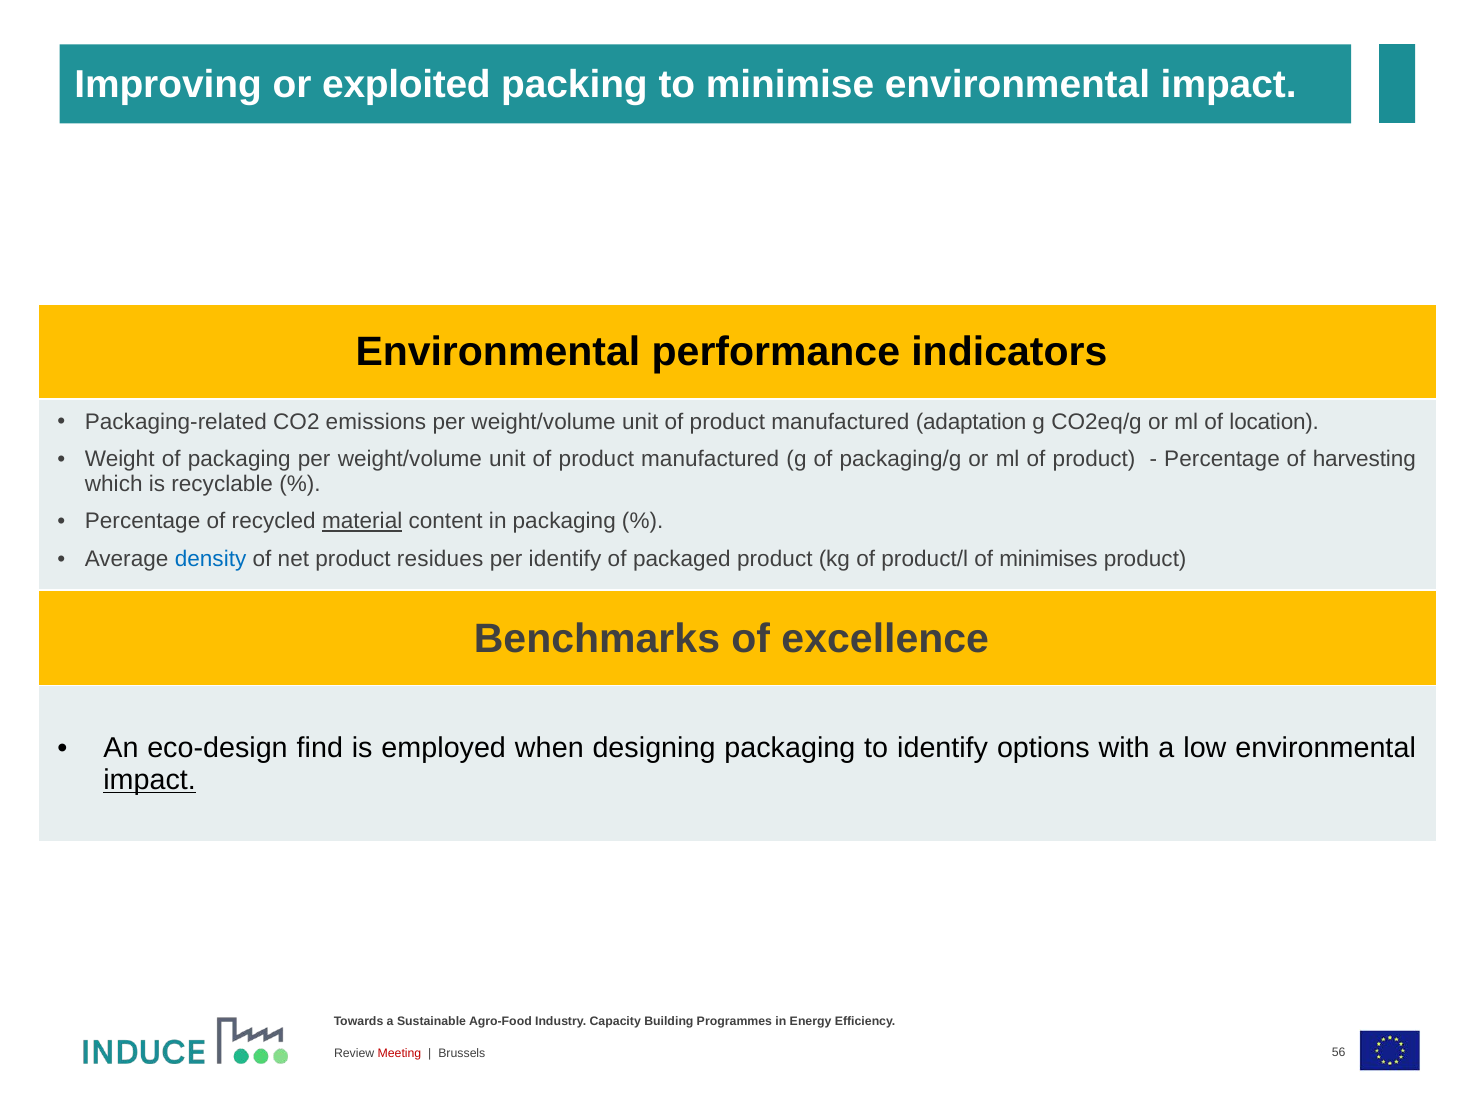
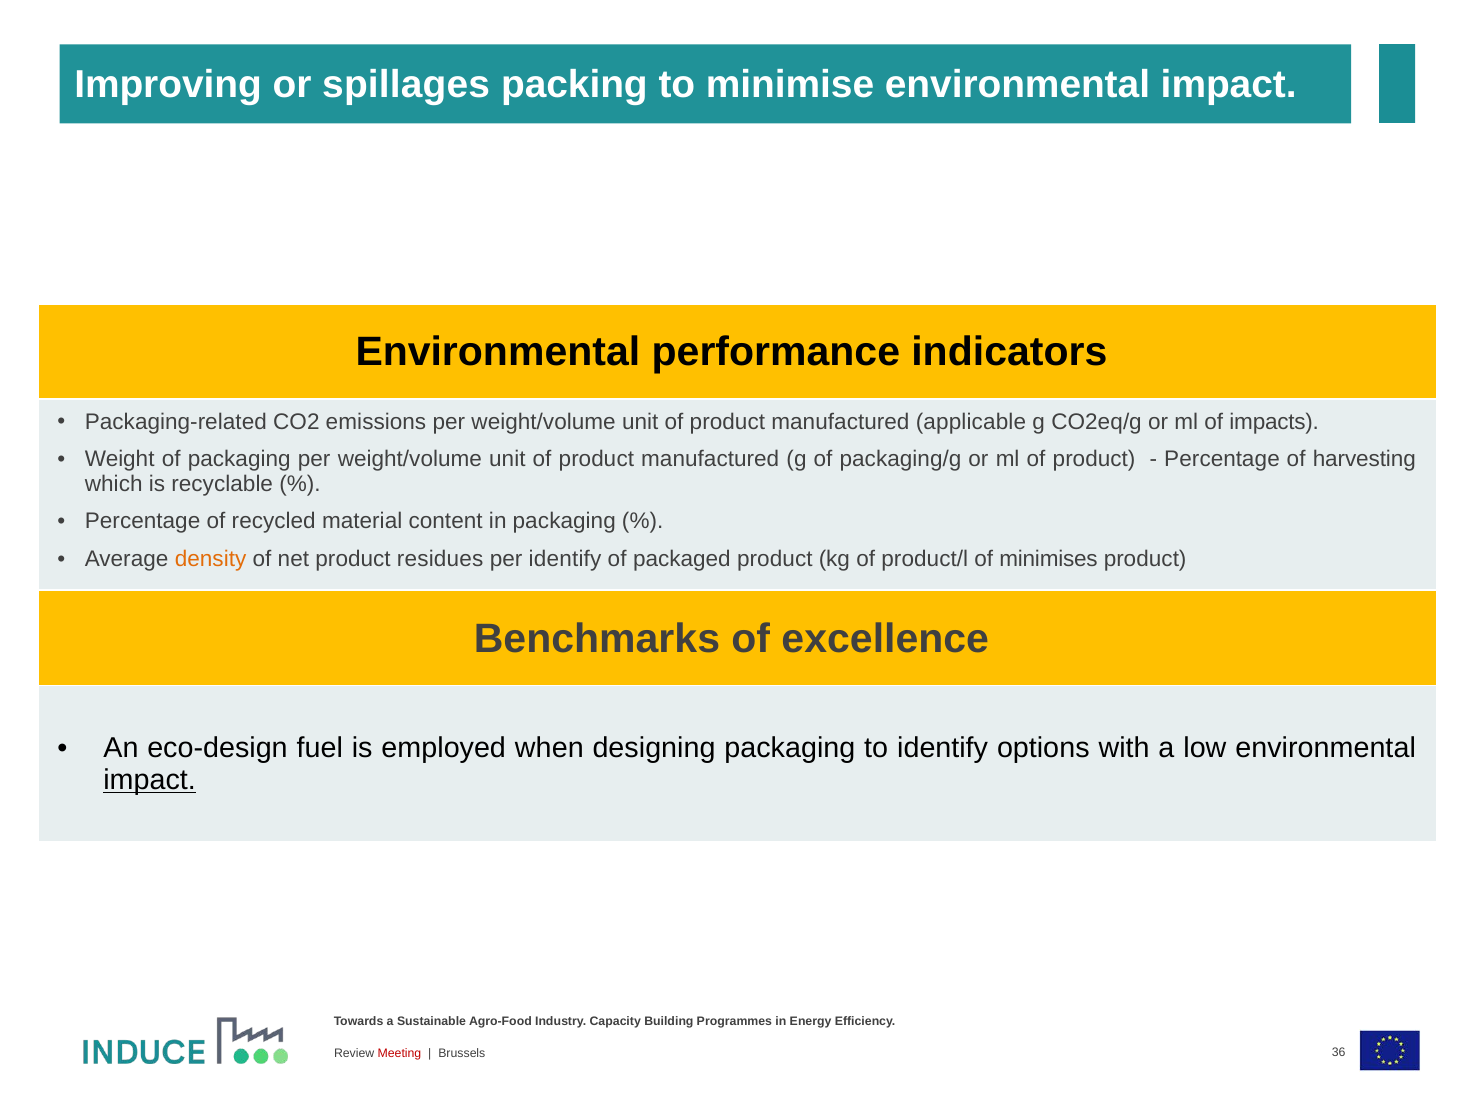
exploited: exploited -> spillages (406, 84)
adaptation: adaptation -> applicable (971, 422)
location: location -> impacts (1274, 422)
material underline: present -> none (362, 522)
density colour: blue -> orange (211, 559)
find: find -> fuel (320, 748)
56: 56 -> 36 (1339, 1053)
